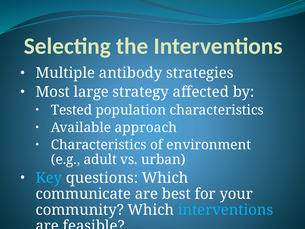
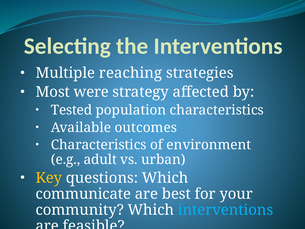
antibody: antibody -> reaching (131, 73)
large: large -> were (91, 92)
approach: approach -> outcomes (146, 127)
Key colour: light blue -> yellow (49, 178)
